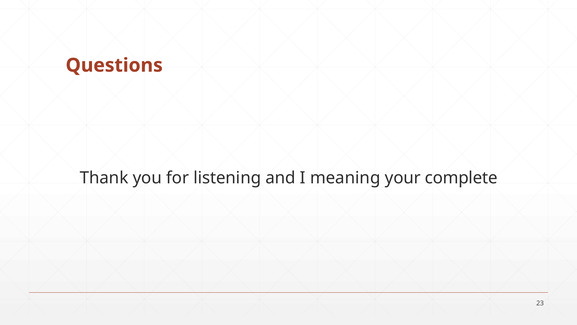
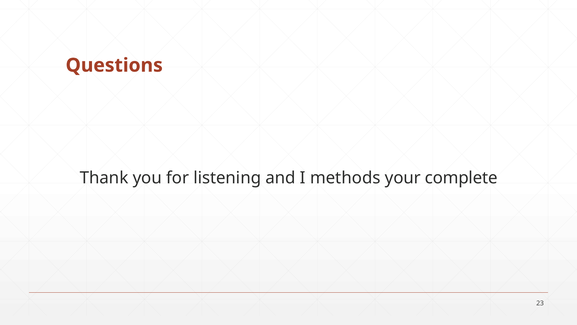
meaning: meaning -> methods (345, 178)
